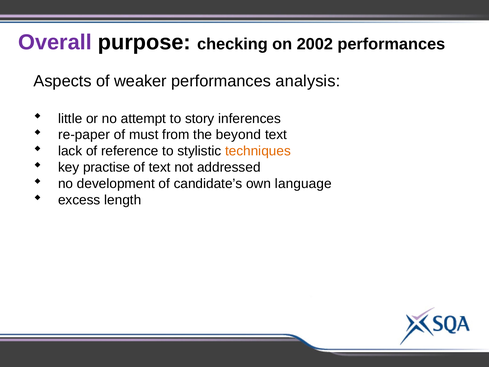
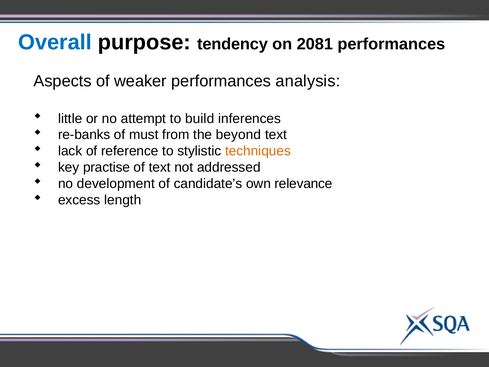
Overall colour: purple -> blue (55, 42)
checking: checking -> tendency (232, 44)
2002: 2002 -> 2081 (315, 44)
story: story -> build (200, 118)
re-paper: re-paper -> re-banks (84, 135)
language: language -> relevance (304, 184)
